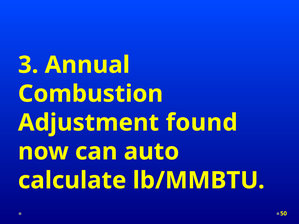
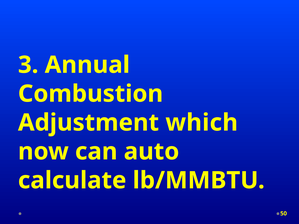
found: found -> which (202, 123)
